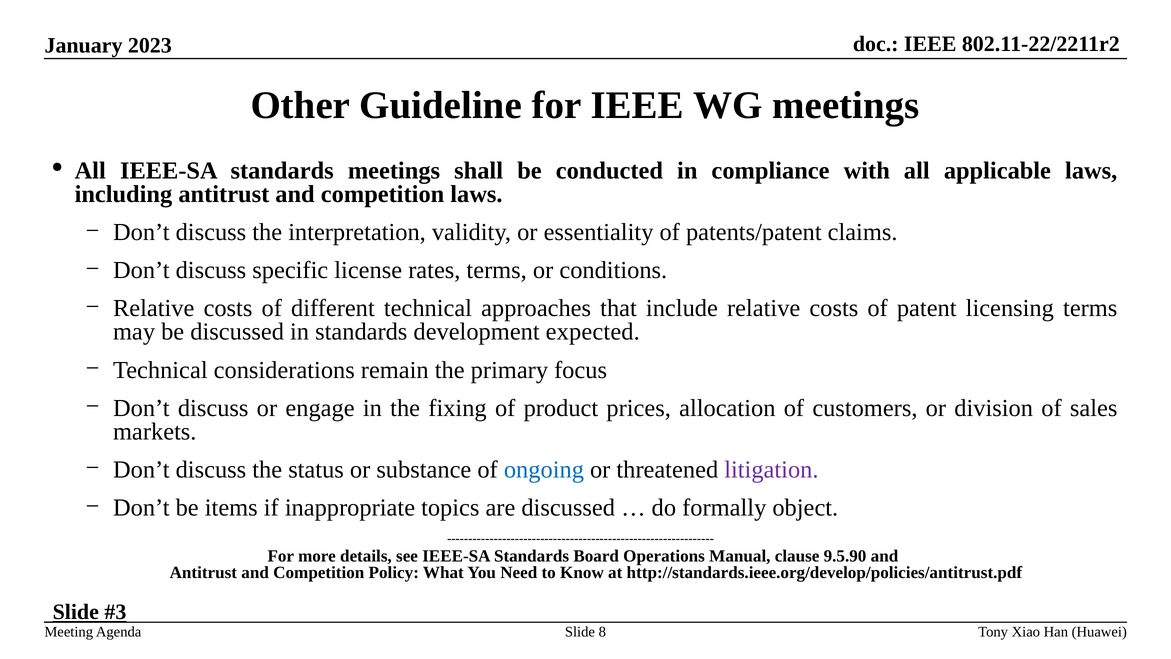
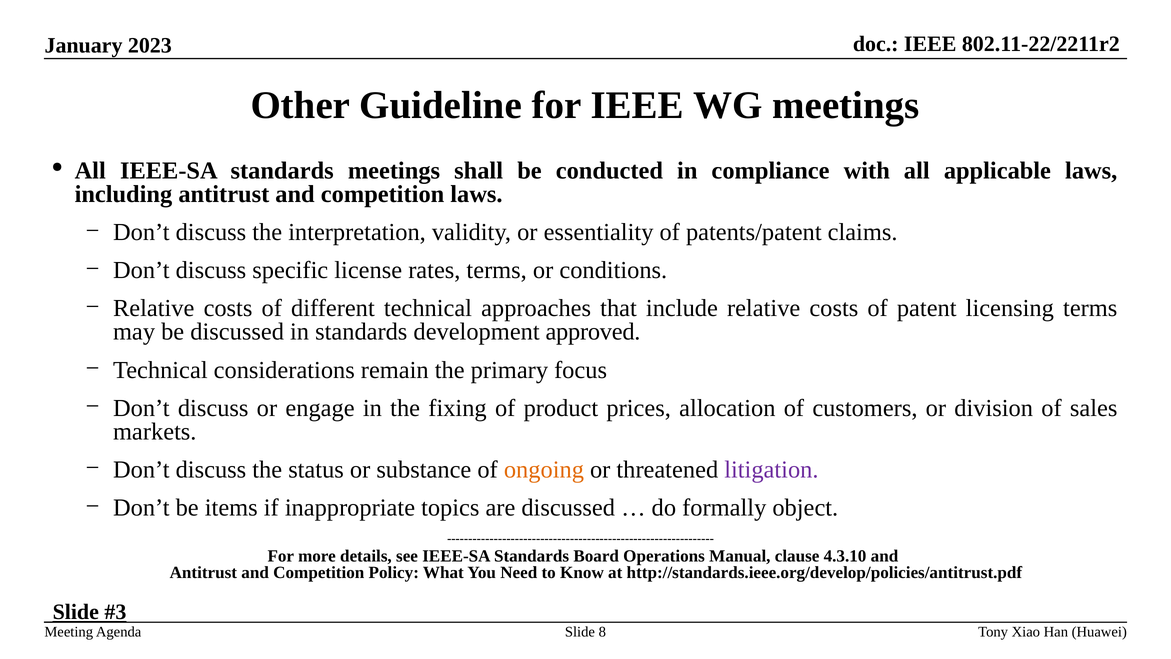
expected: expected -> approved (593, 332)
ongoing colour: blue -> orange (544, 469)
9.5.90: 9.5.90 -> 4.3.10 (845, 556)
